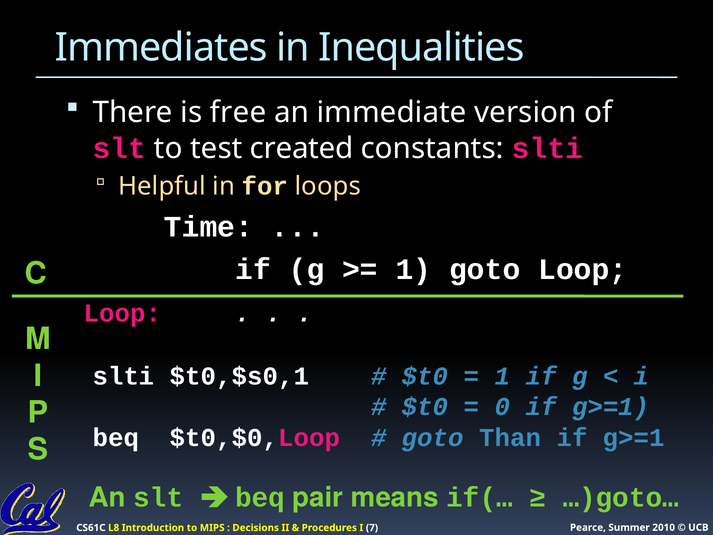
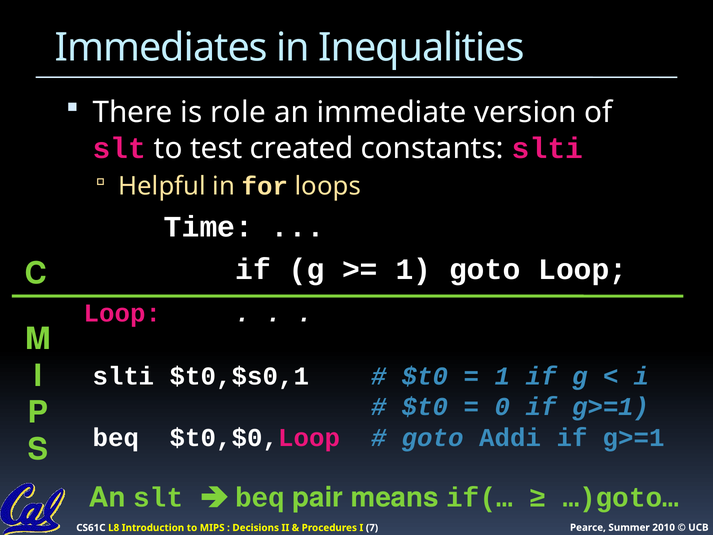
free: free -> role (238, 113)
Than: Than -> Addi (510, 438)
